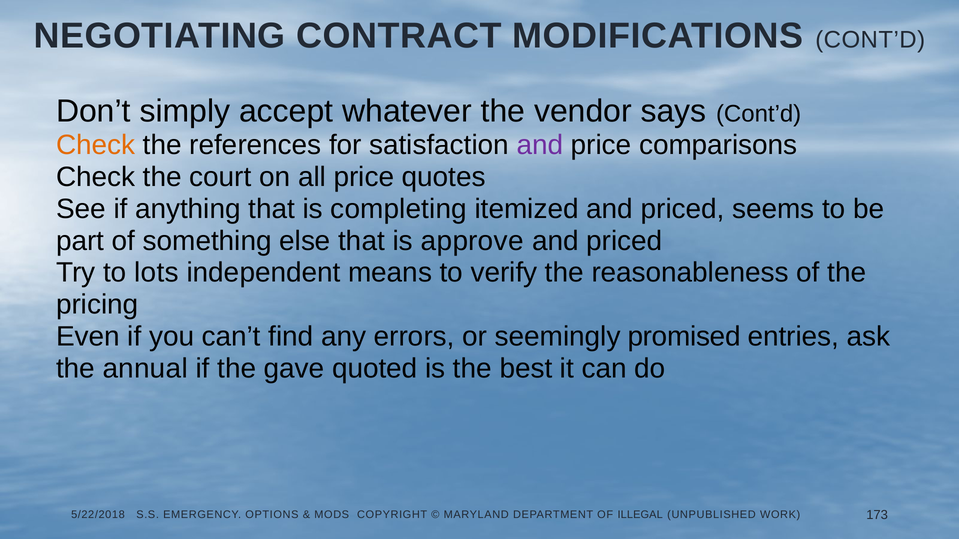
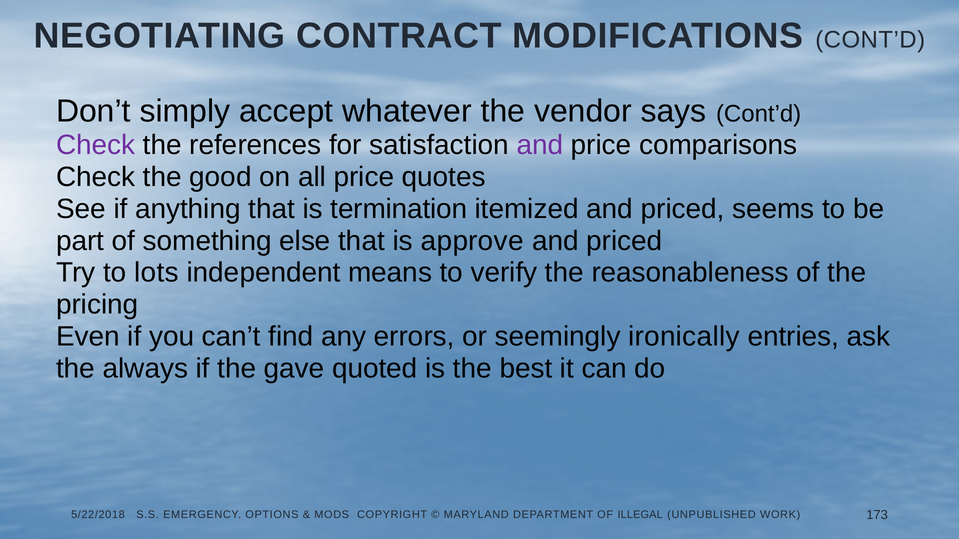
Check colour: orange -> purple (96, 145)
court: court -> good (221, 177)
completing: completing -> termination (399, 209)
promised: promised -> ironically (684, 337)
annual: annual -> always (145, 369)
